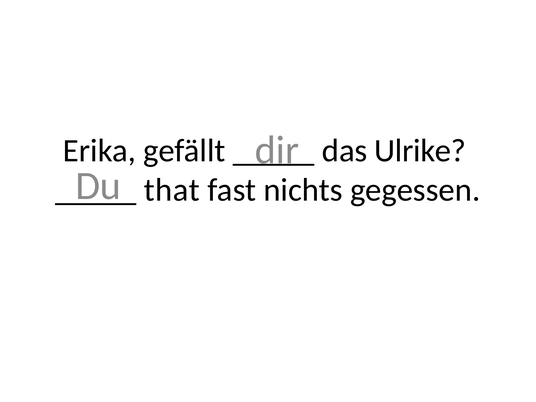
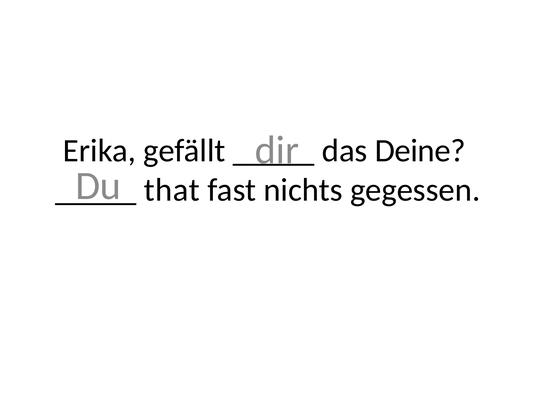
Ulrike: Ulrike -> Deine (420, 151)
